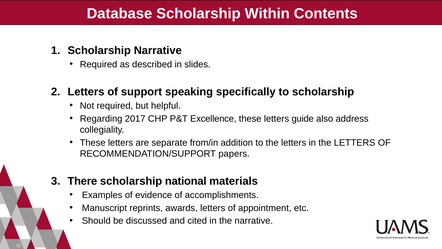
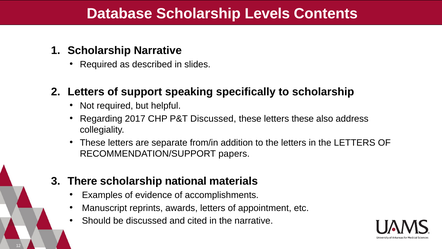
Within: Within -> Levels (267, 13)
P&T Excellence: Excellence -> Discussed (213, 119)
letters guide: guide -> these (303, 119)
